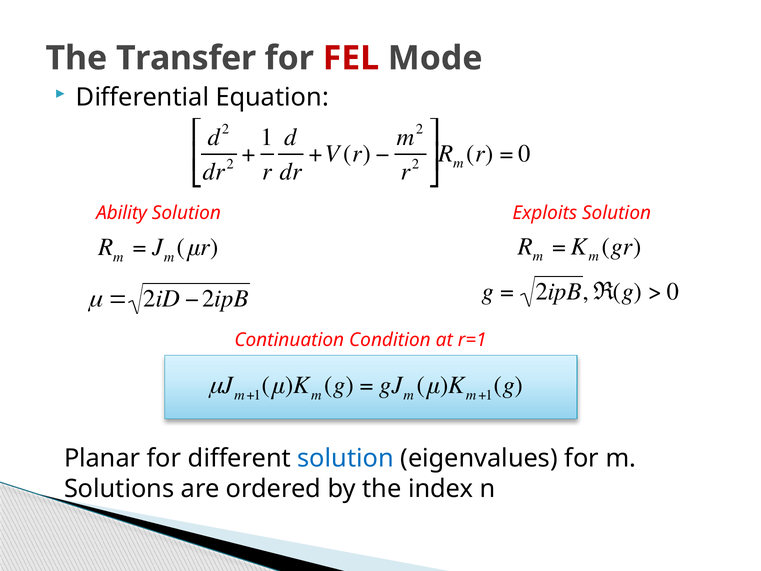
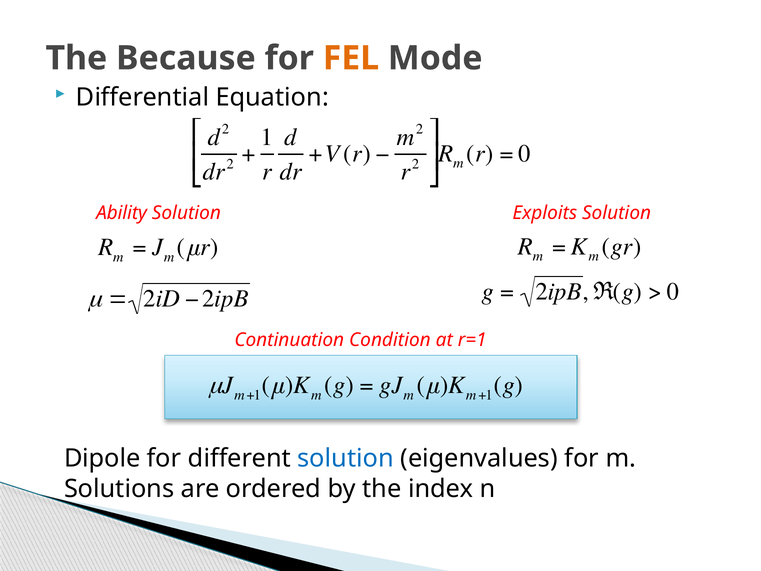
Transfer: Transfer -> Because (186, 58)
FEL colour: red -> orange (351, 58)
Planar: Planar -> Dipole (102, 458)
